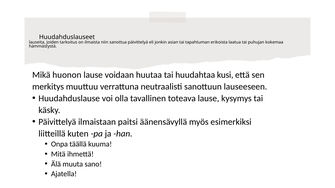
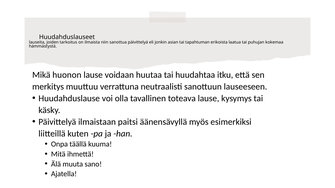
kusi: kusi -> itku (225, 75)
